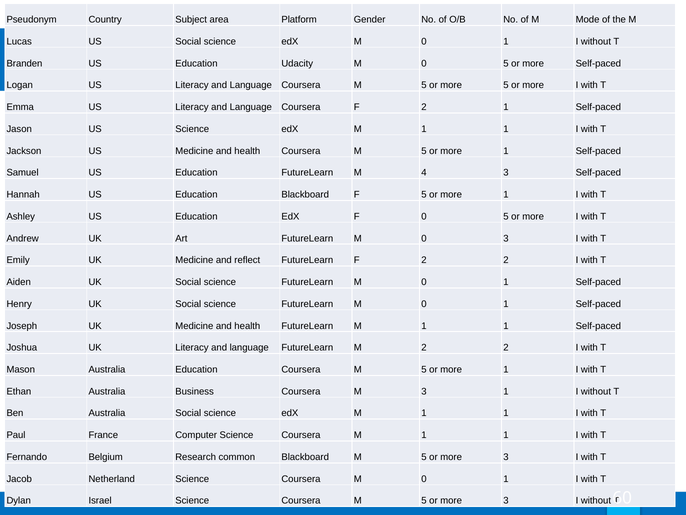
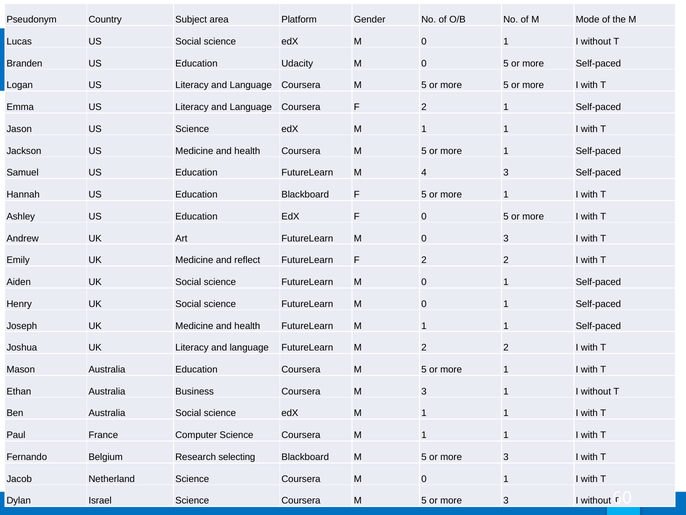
common: common -> selecting (237, 457)
